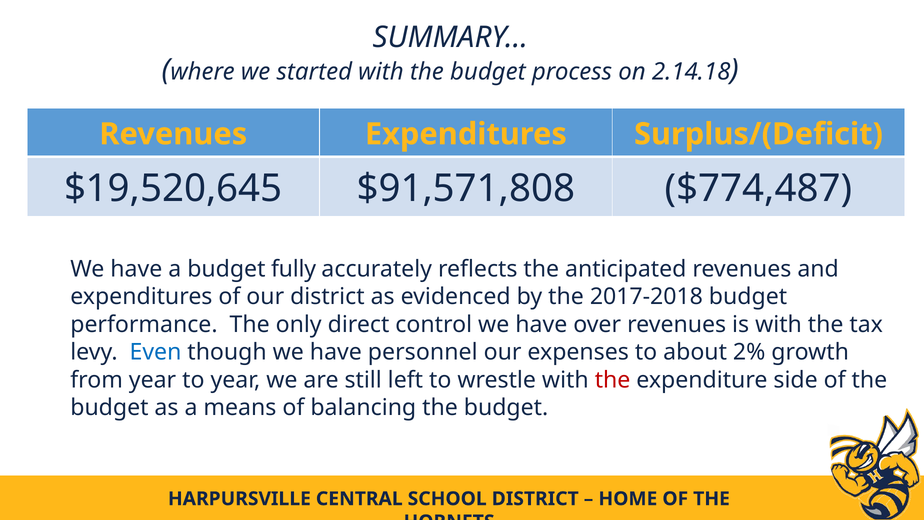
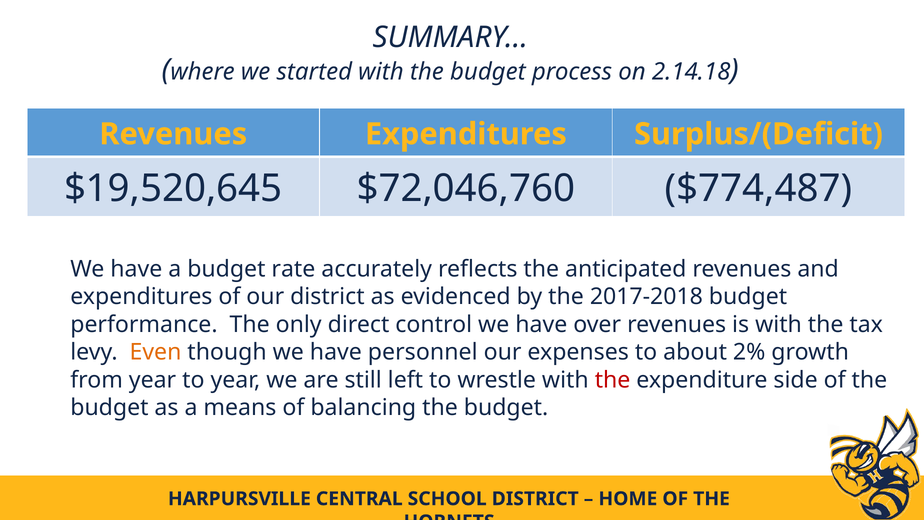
$91,571,808: $91,571,808 -> $72,046,760 (466, 189)
fully: fully -> rate (293, 269)
Even colour: blue -> orange (155, 352)
